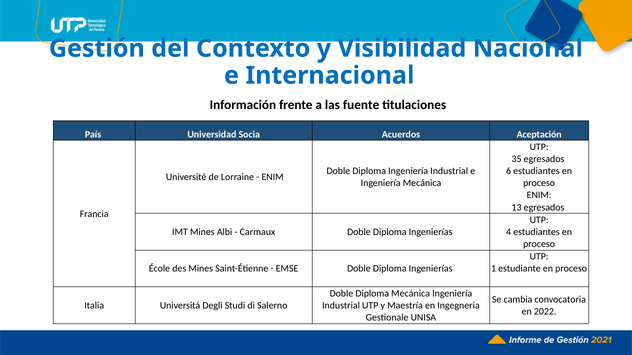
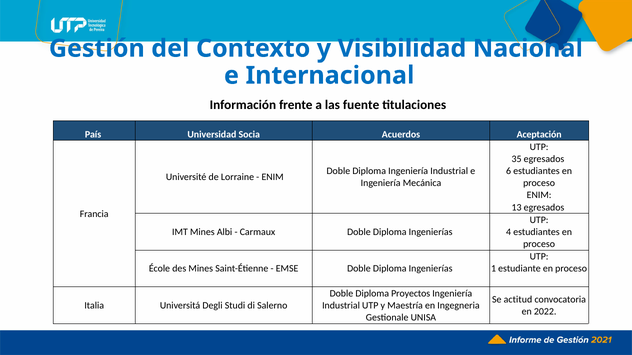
Diploma Mecánica: Mecánica -> Proyectos (411, 294)
cambia: cambia -> actitud (518, 300)
